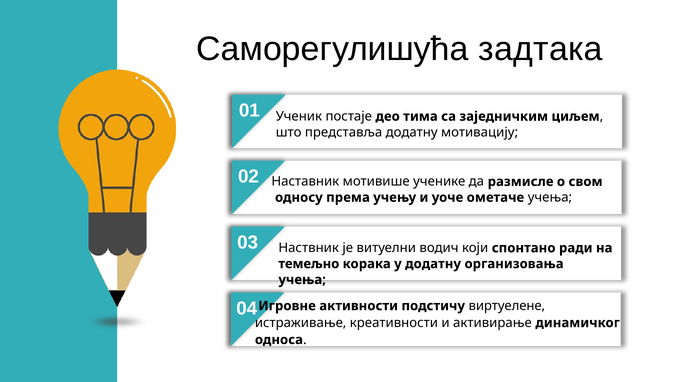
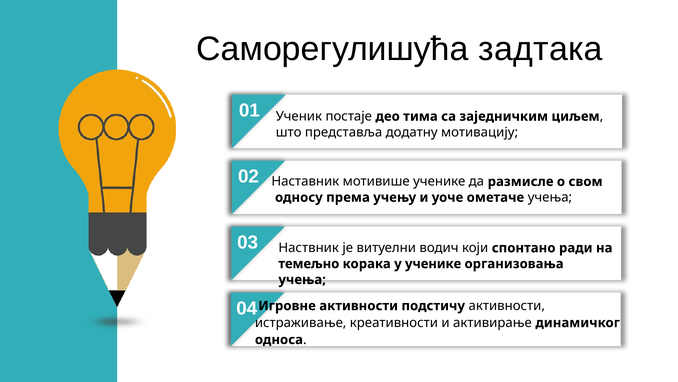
у додатну: додатну -> ученике (433, 263)
подстичу виртуелене: виртуелене -> активности (507, 305)
